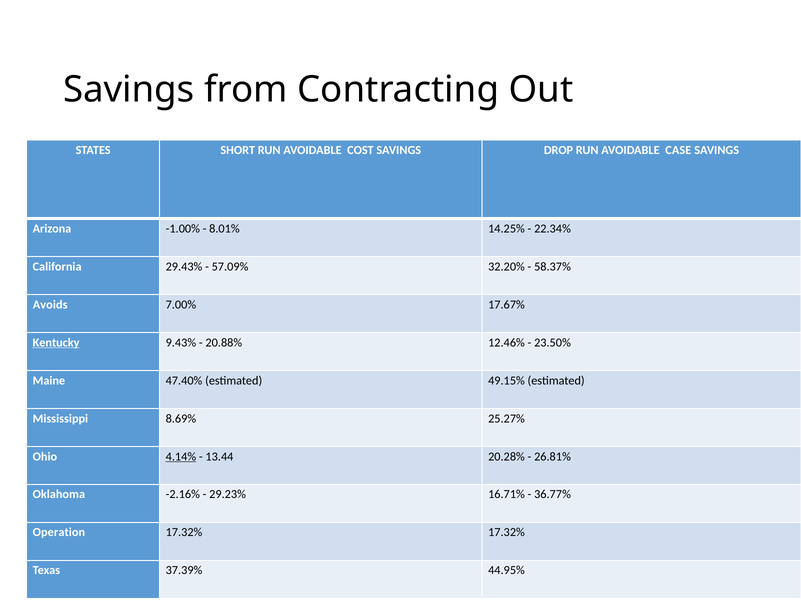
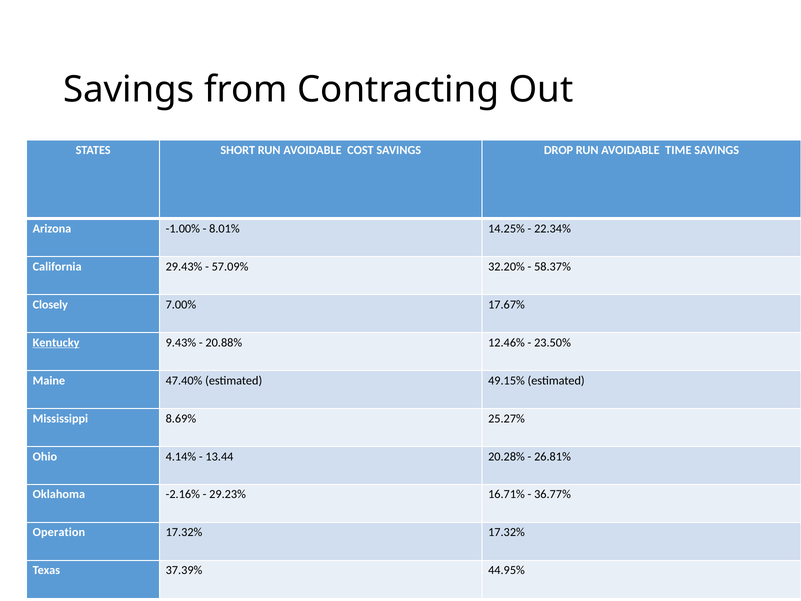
CASE: CASE -> TIME (678, 150)
Avoids: Avoids -> Closely (50, 304)
4.14% underline: present -> none (181, 456)
